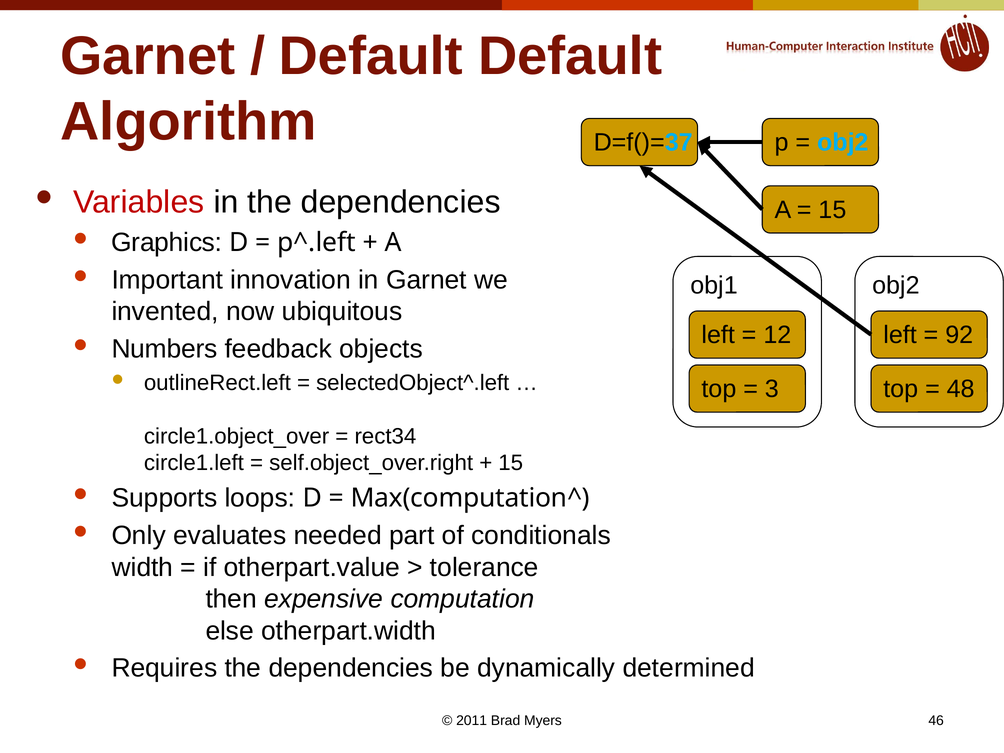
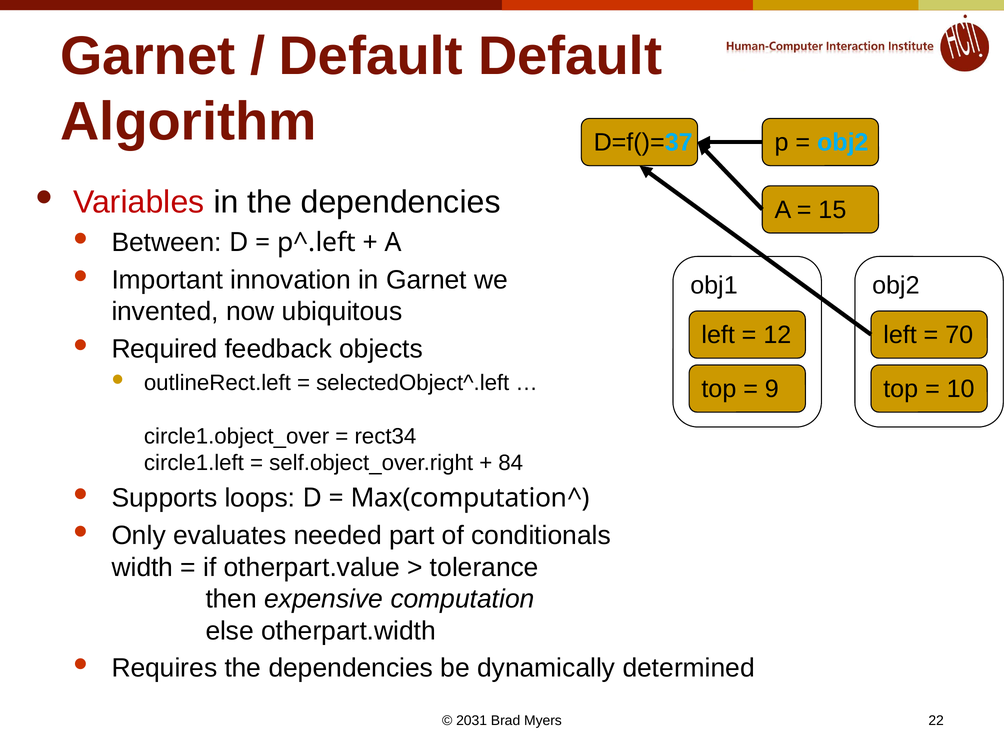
Graphics: Graphics -> Between (167, 243)
92: 92 -> 70 (959, 335)
Numbers: Numbers -> Required (165, 349)
3: 3 -> 9 (772, 389)
48: 48 -> 10 (961, 389)
15: 15 -> 84 (511, 463)
2011: 2011 -> 2031 (472, 721)
46: 46 -> 22 (936, 721)
